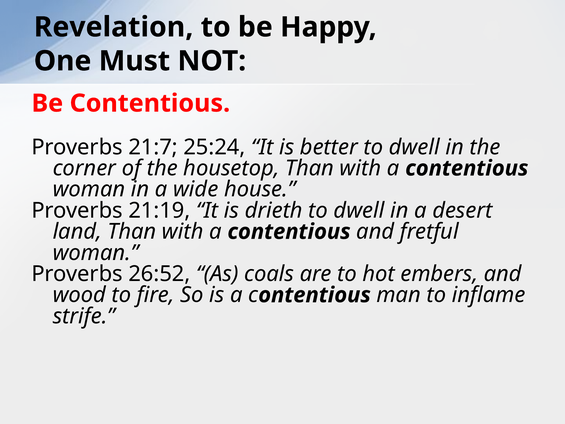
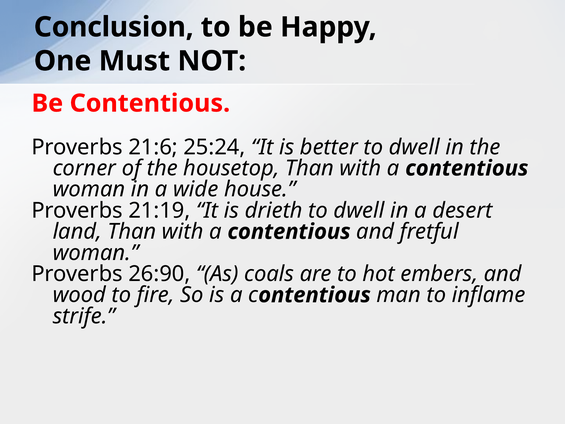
Revelation: Revelation -> Conclusion (114, 27)
21:7: 21:7 -> 21:6 (153, 147)
26:52: 26:52 -> 26:90 (159, 274)
